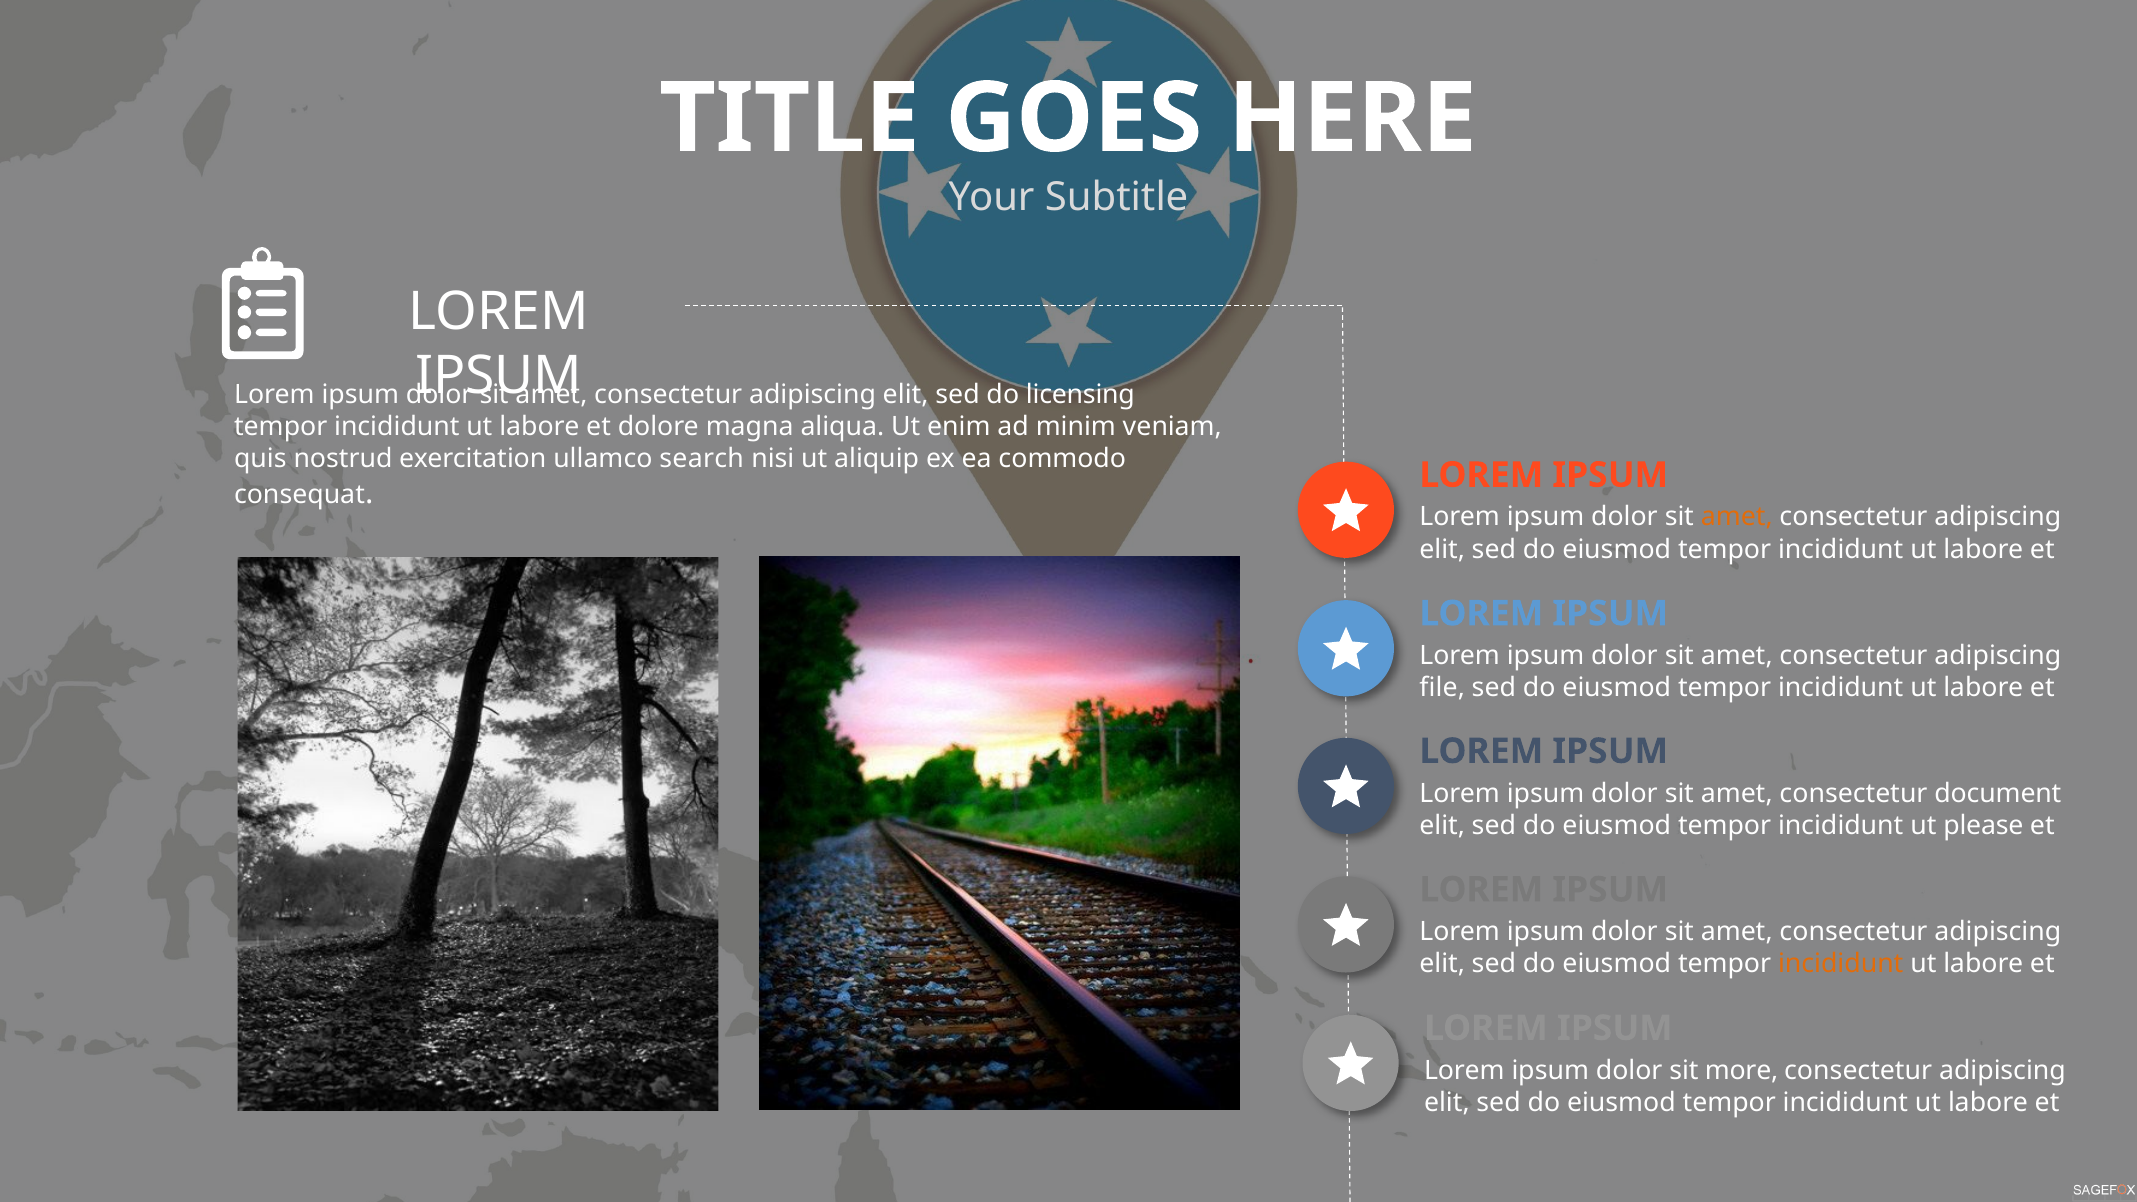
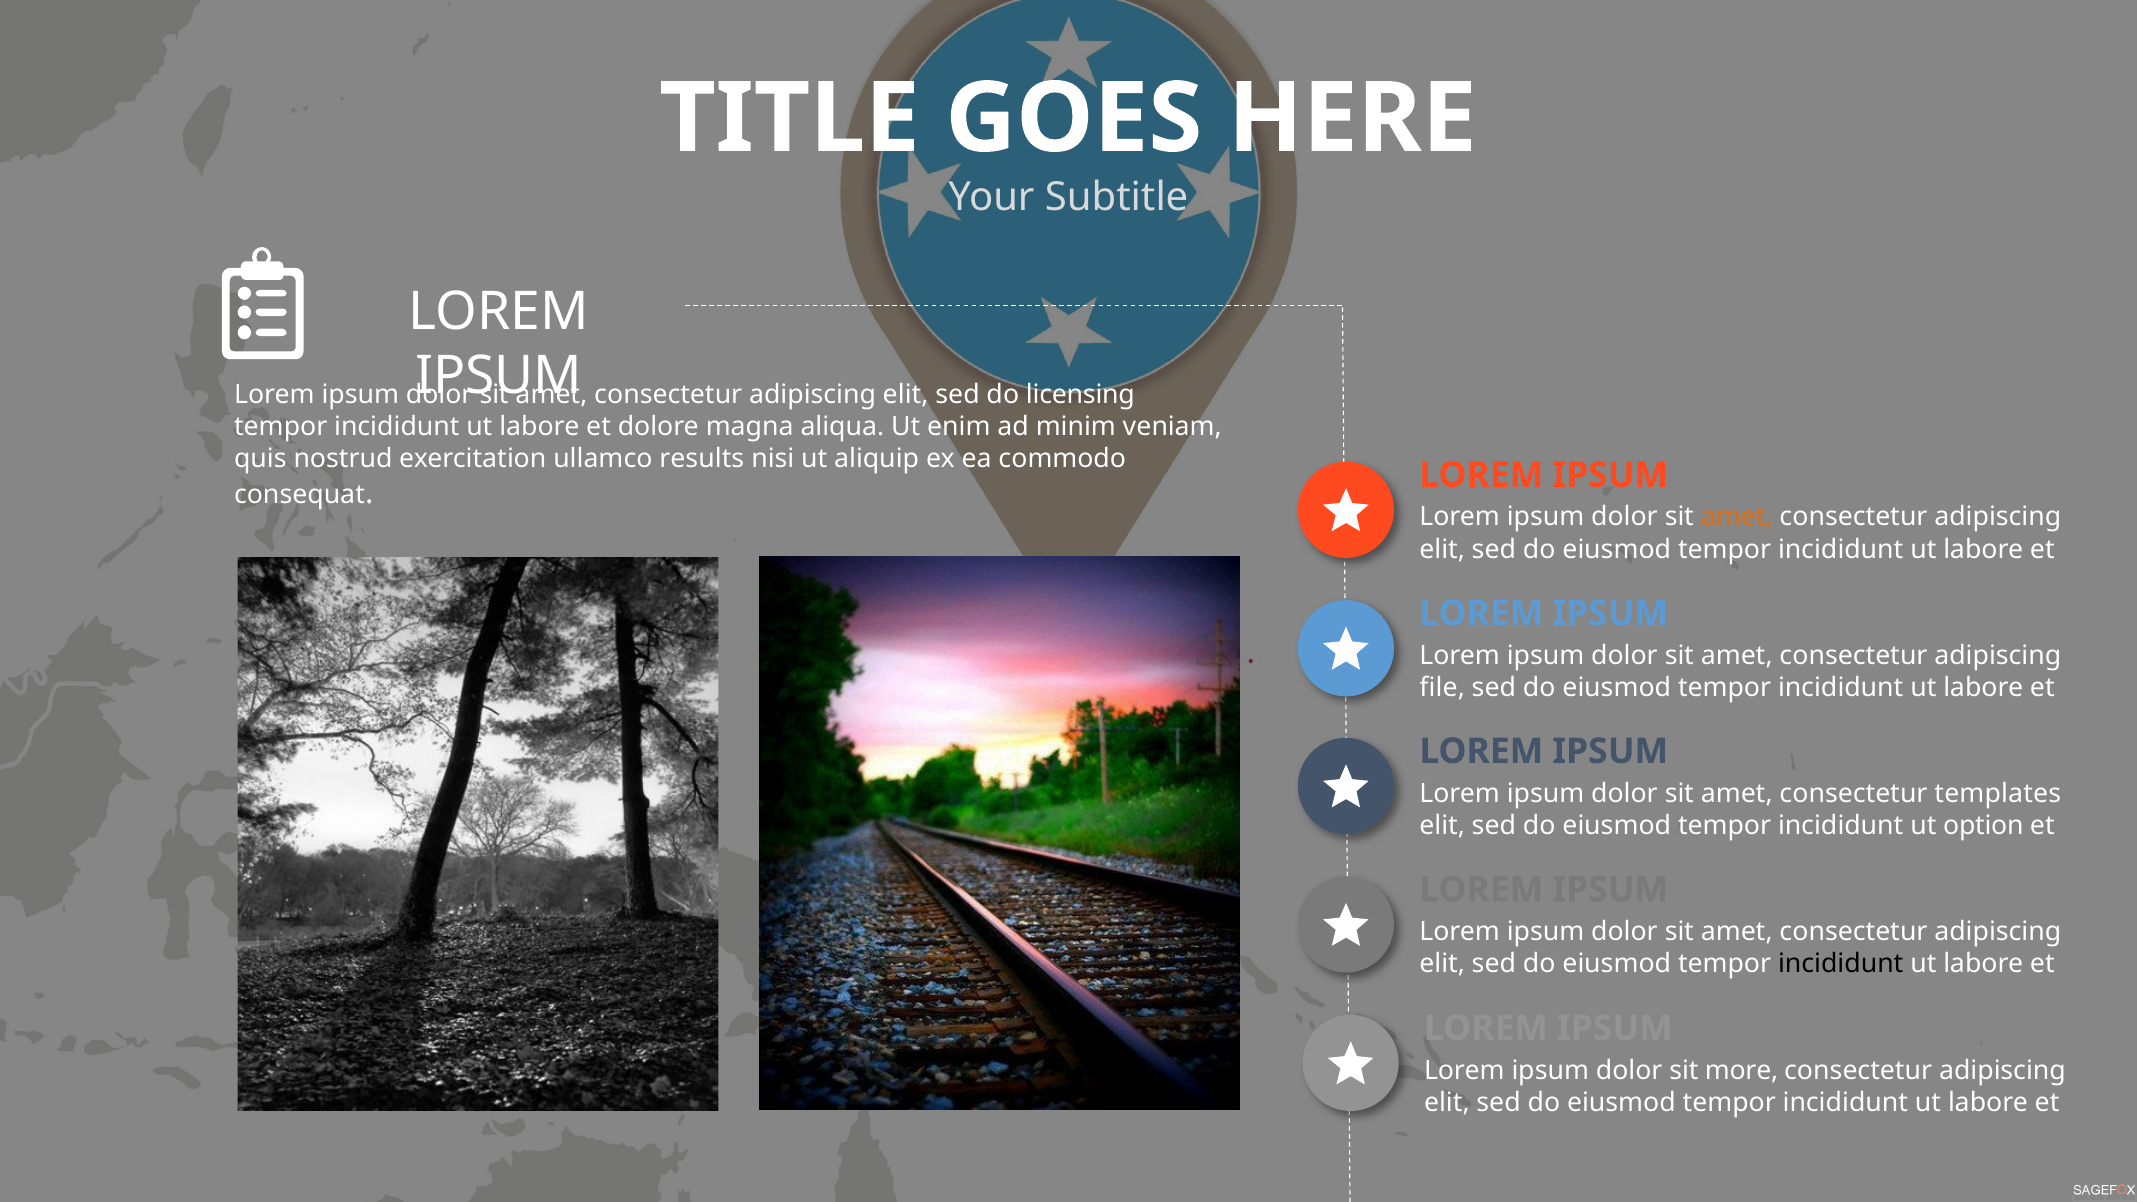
search: search -> results (702, 458)
document: document -> templates (1998, 793)
please: please -> option (1983, 825)
incididunt colour: orange -> black (1841, 964)
